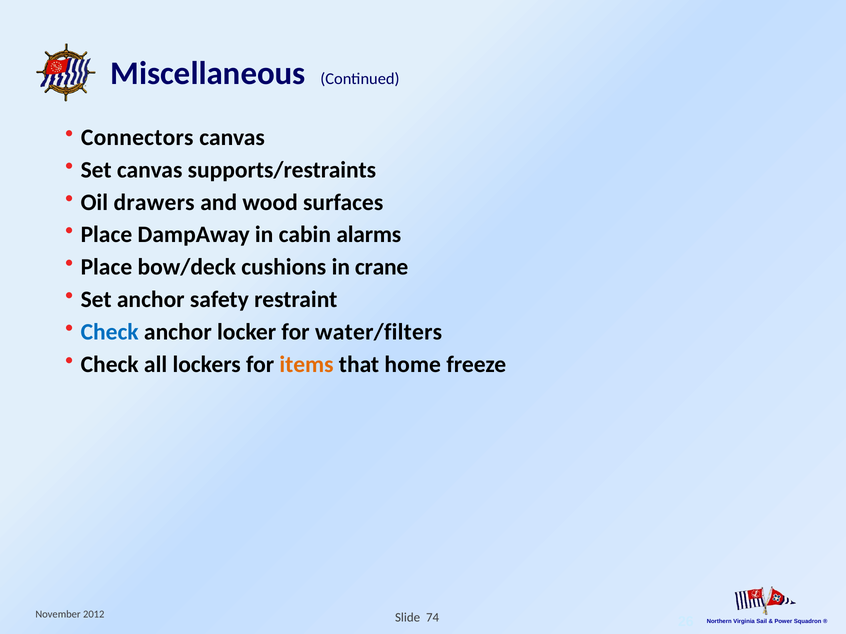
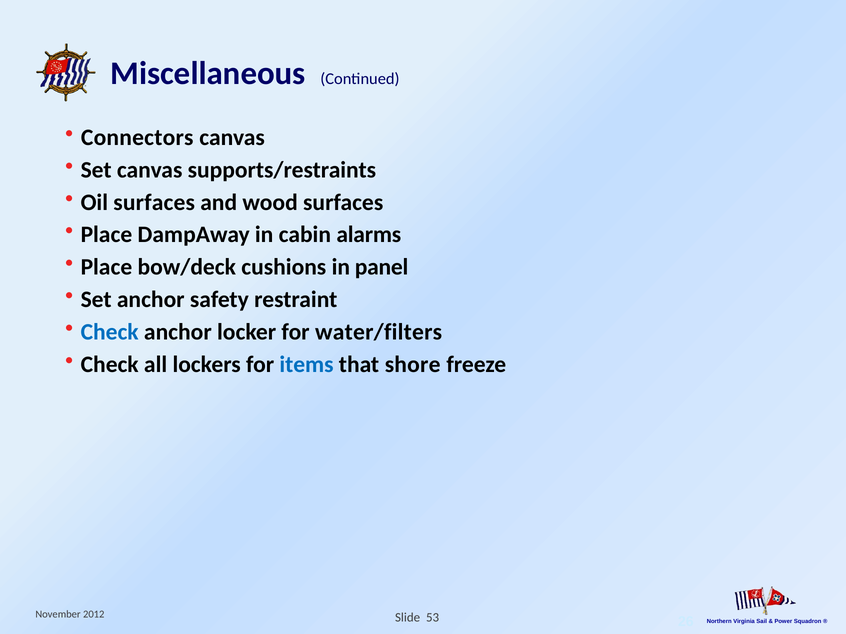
Oil drawers: drawers -> surfaces (154, 202)
crane: crane -> panel (382, 267)
items colour: orange -> blue (307, 365)
home: home -> shore (413, 365)
74: 74 -> 53 (433, 618)
